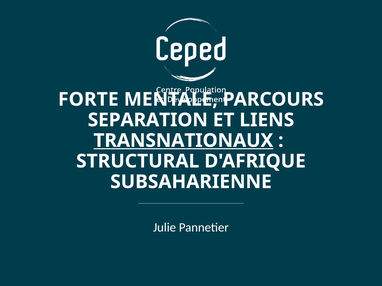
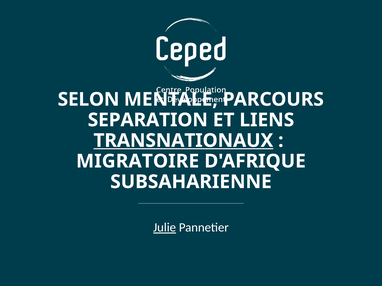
FORTE: FORTE -> SELON (89, 100)
STRUCTURAL: STRUCTURAL -> MIGRATOIRE (138, 161)
Julie underline: none -> present (165, 228)
